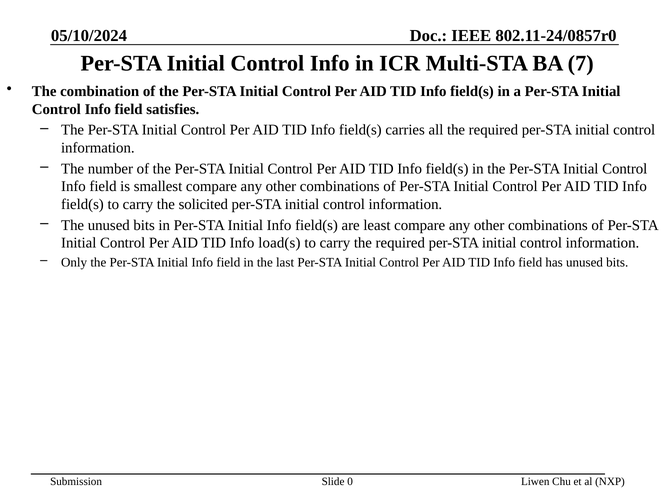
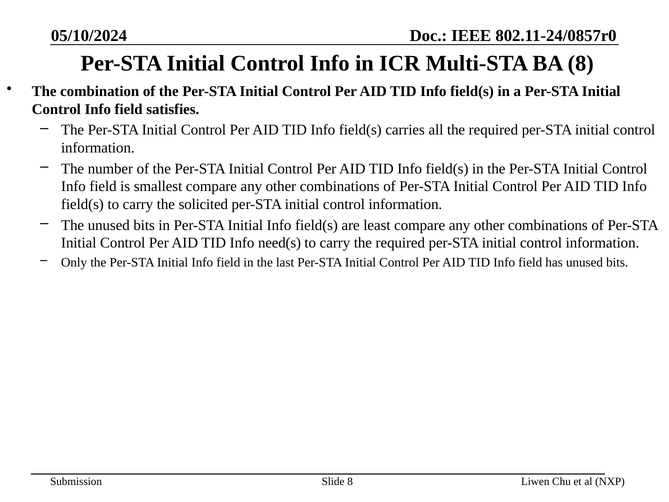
BA 7: 7 -> 8 (581, 64)
load(s: load(s -> need(s (280, 243)
Slide 0: 0 -> 8 (350, 481)
